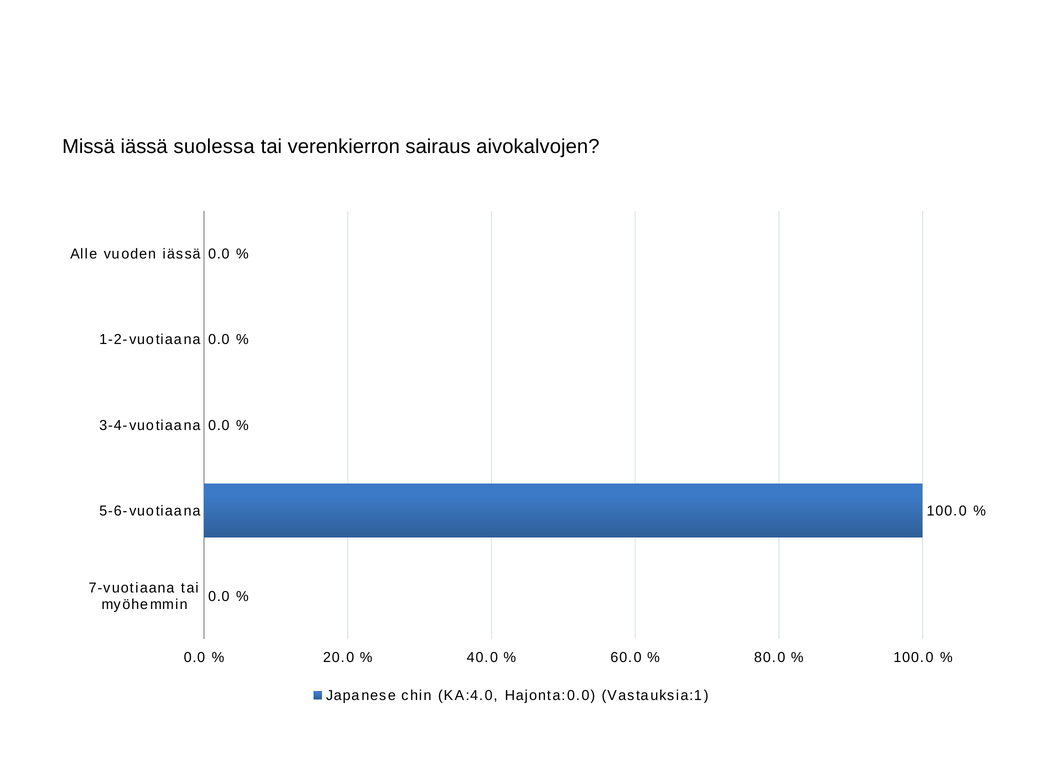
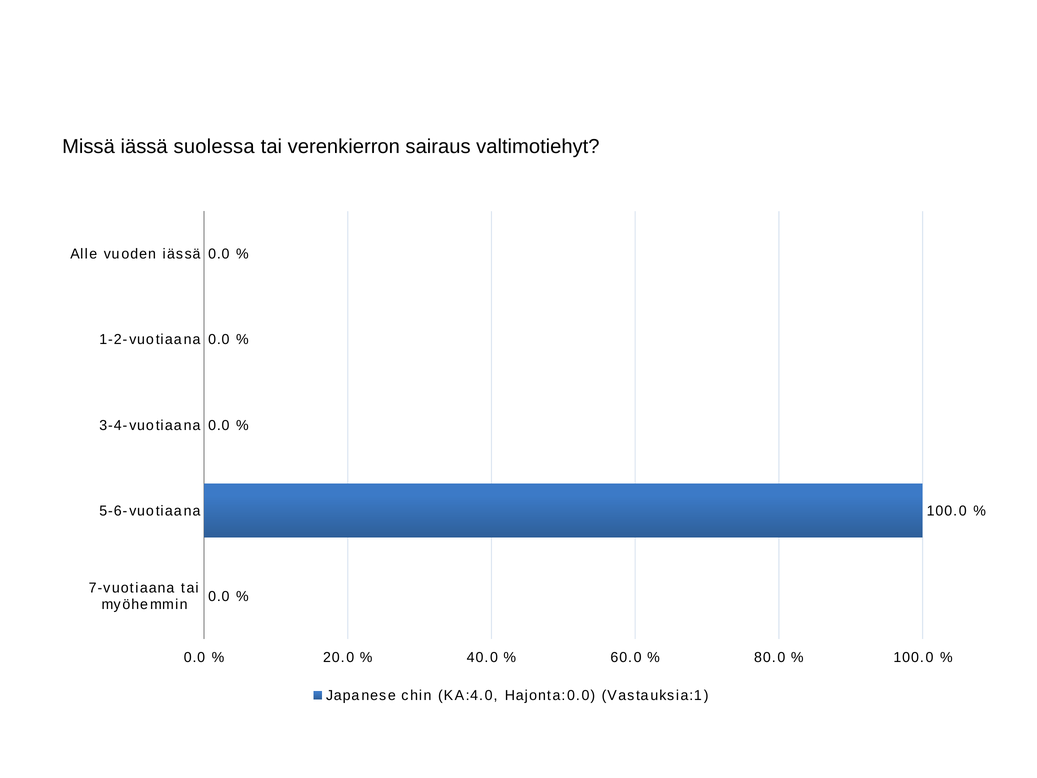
aivokalvojen: aivokalvojen -> valtimotiehyt (538, 146)
